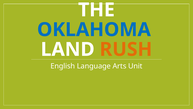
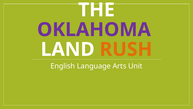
OKLAHOMA colour: blue -> purple (94, 30)
